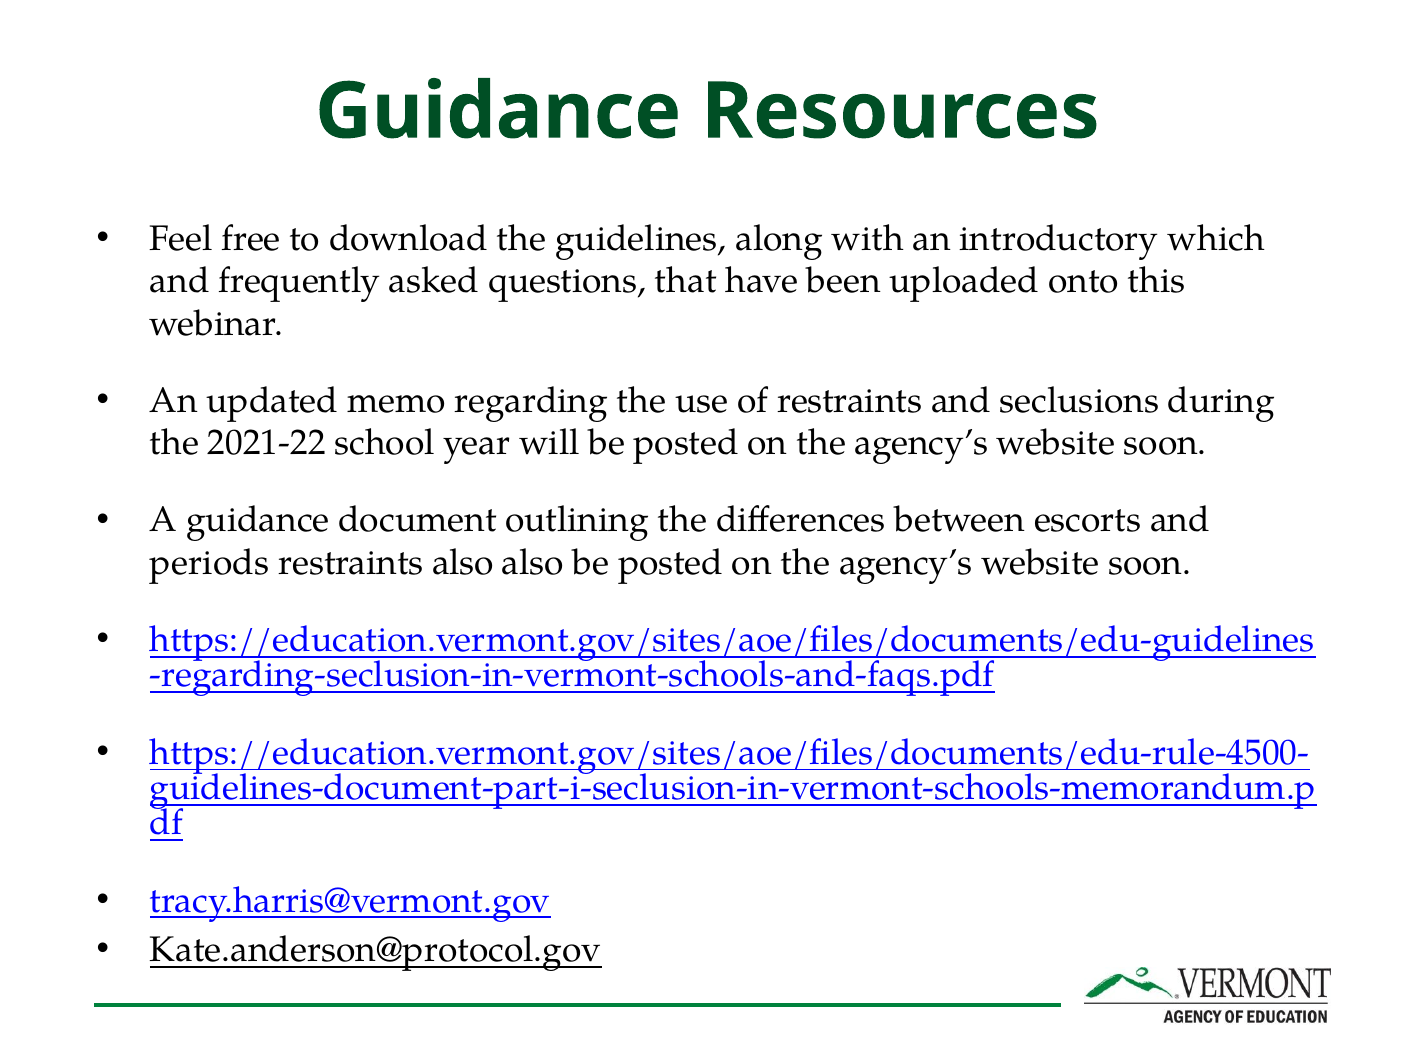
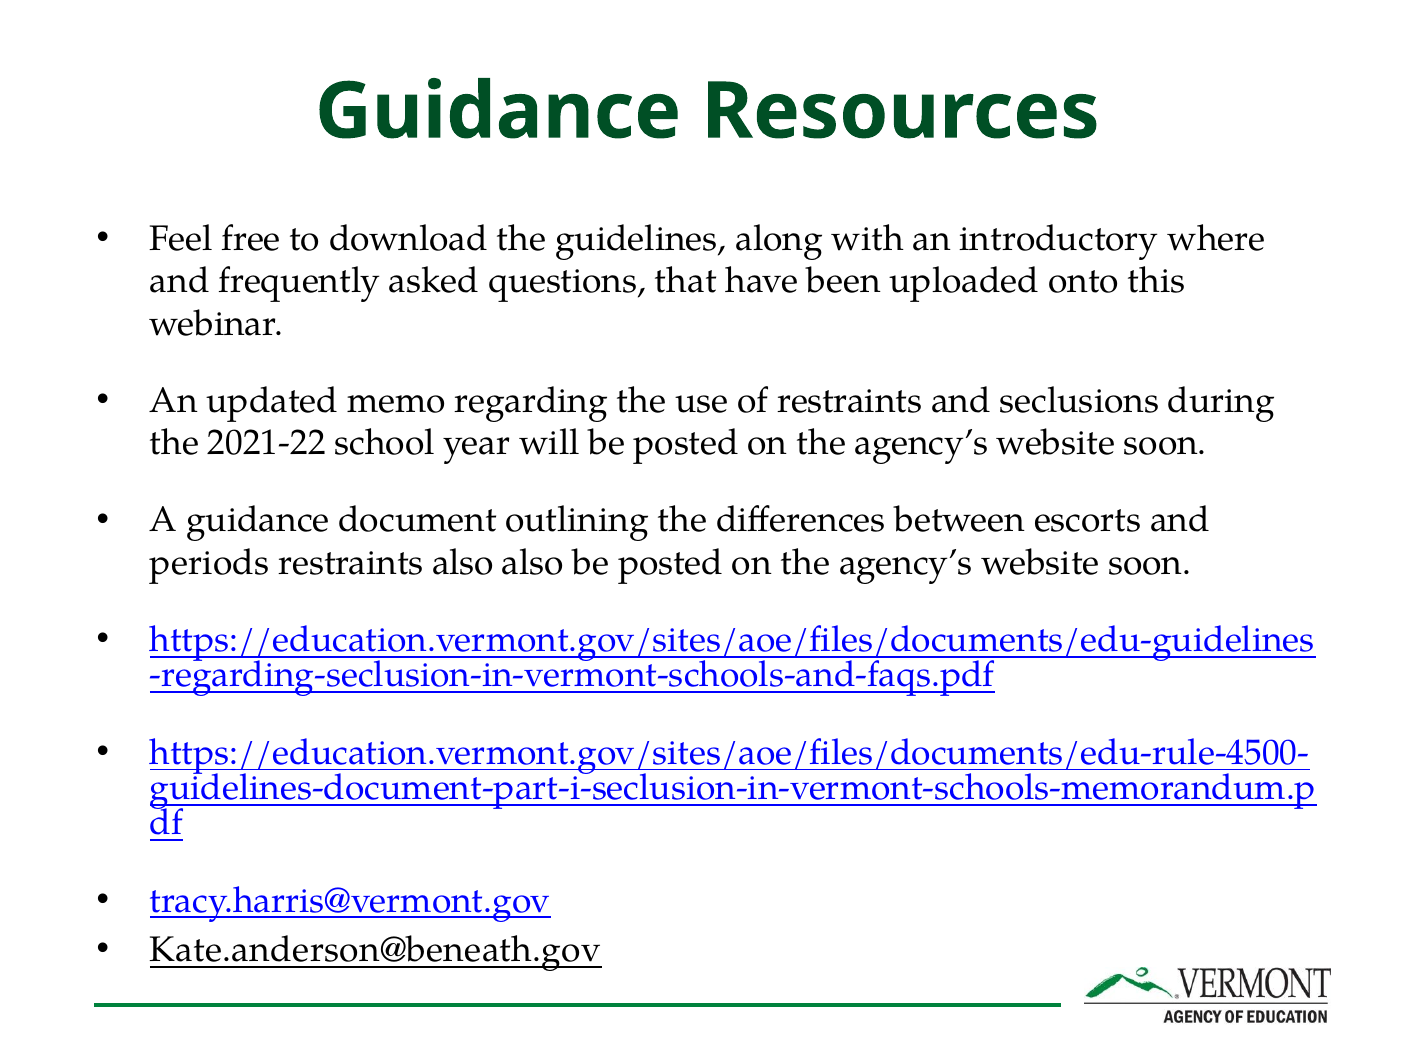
which: which -> where (1217, 238)
Kate.anderson@protocol.gov: Kate.anderson@protocol.gov -> Kate.anderson@beneath.gov (376, 949)
